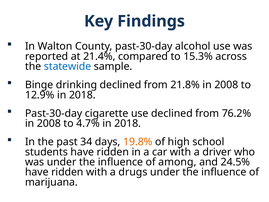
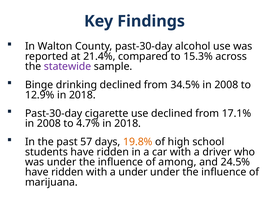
statewide colour: blue -> purple (68, 66)
21.8%: 21.8% -> 34.5% (185, 85)
76.2%: 76.2% -> 17.1% (237, 113)
34: 34 -> 57 (86, 142)
a drugs: drugs -> under (133, 172)
